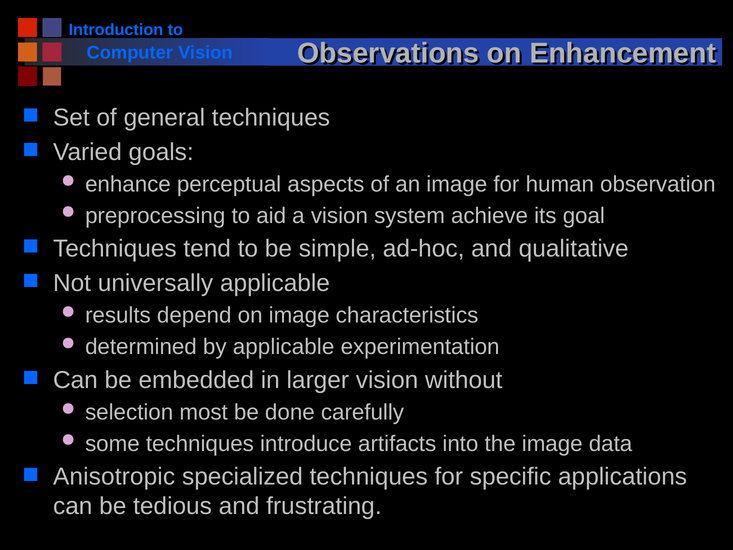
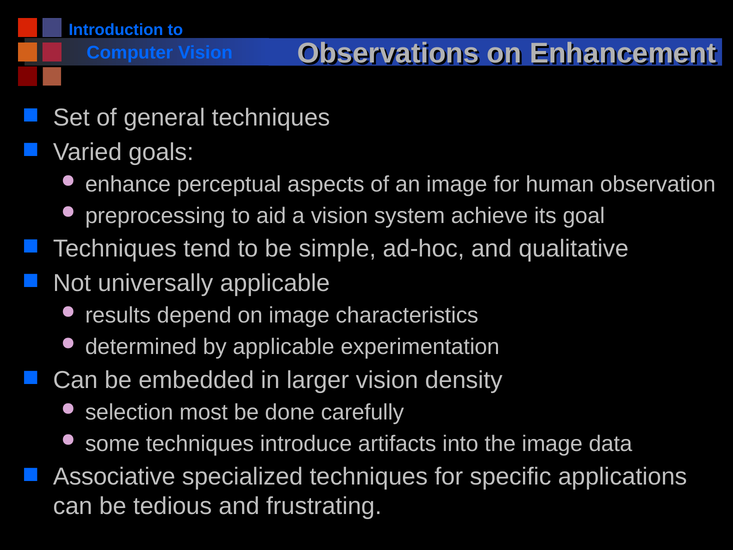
without: without -> density (464, 380)
Anisotropic: Anisotropic -> Associative (114, 477)
